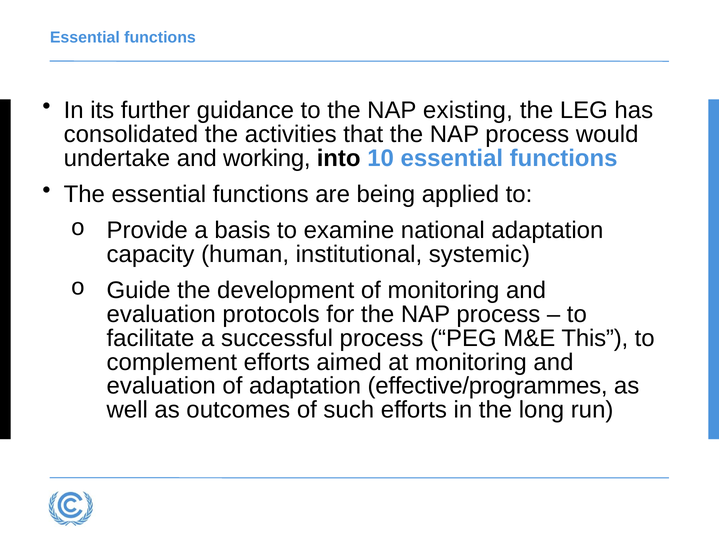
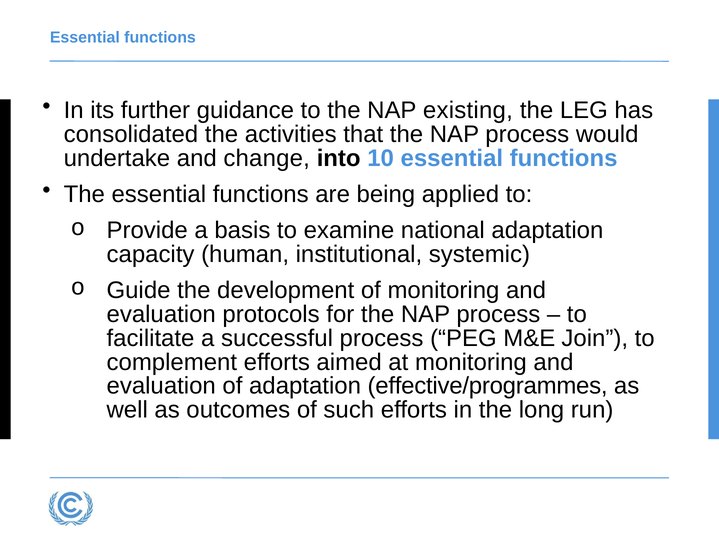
working: working -> change (267, 158)
This: This -> Join (595, 338)
